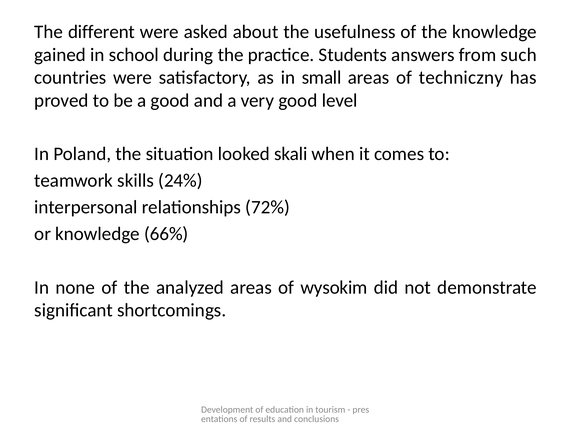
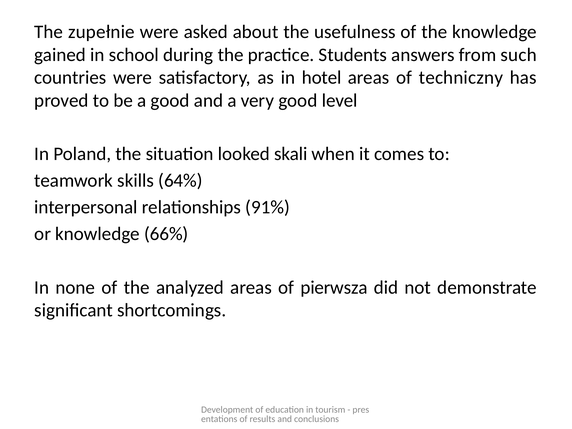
different: different -> zupełnie (101, 32)
small: small -> hotel (322, 78)
24%: 24% -> 64% (180, 181)
72%: 72% -> 91% (268, 207)
wysokim: wysokim -> pierwsza (334, 287)
